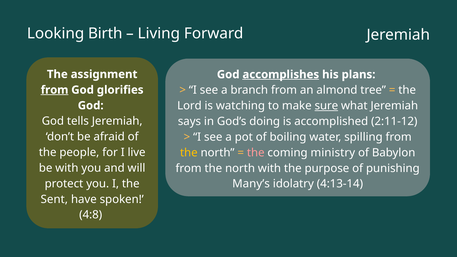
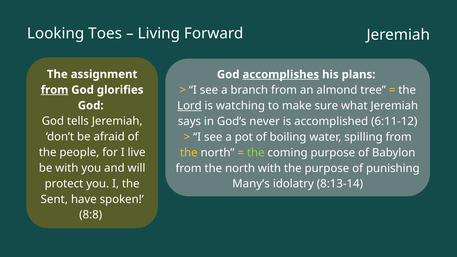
Birth: Birth -> Toes (105, 33)
Lord underline: none -> present (189, 106)
sure underline: present -> none (326, 106)
doing: doing -> never (265, 121)
2:11-12: 2:11-12 -> 6:11-12 (394, 121)
the colour: pink -> light green (256, 153)
coming ministry: ministry -> purpose (333, 153)
4:13-14: 4:13-14 -> 8:13-14 (340, 184)
4:8: 4:8 -> 8:8 (91, 215)
